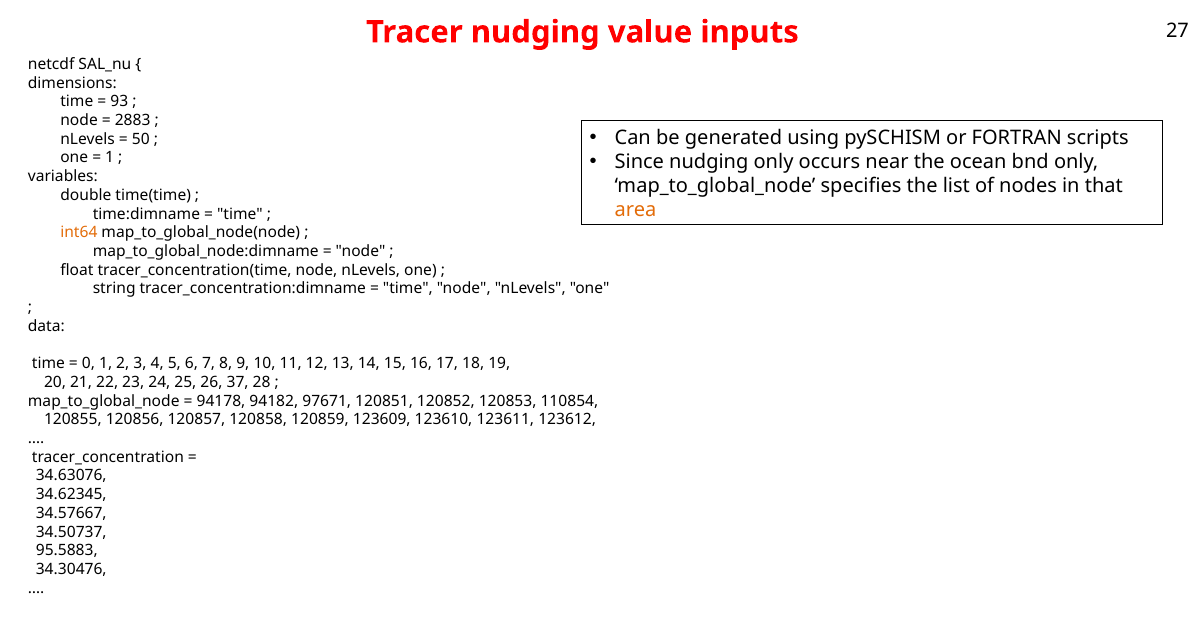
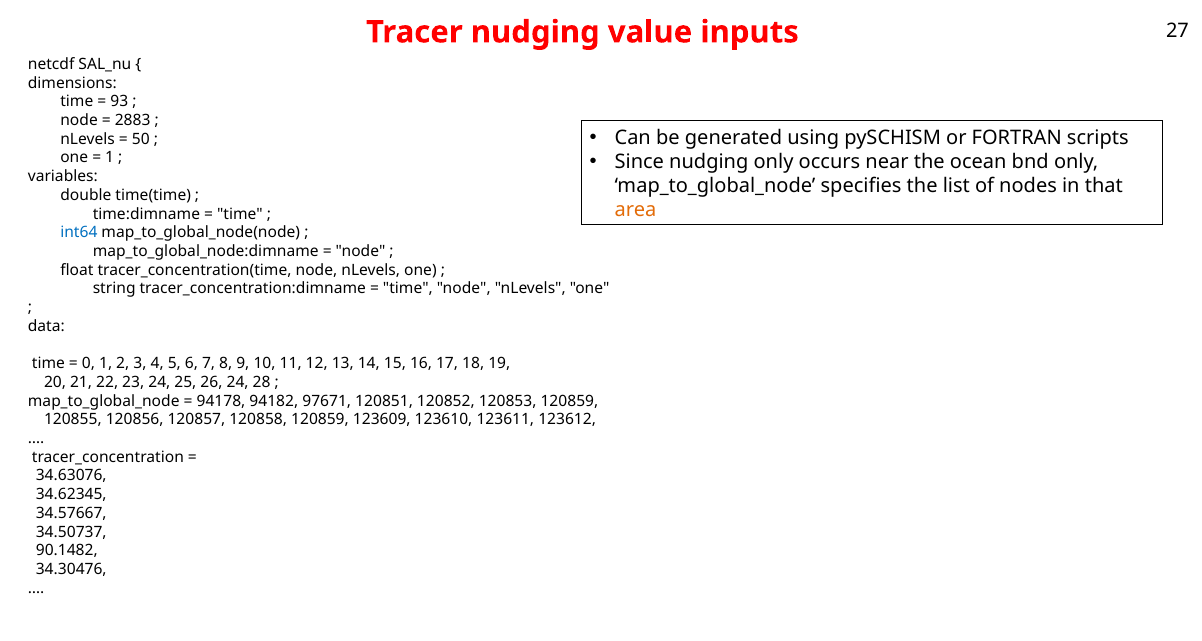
int64 colour: orange -> blue (79, 233)
26 37: 37 -> 24 (238, 382)
120853 110854: 110854 -> 120859 (569, 401)
95.5883: 95.5883 -> 90.1482 (67, 551)
